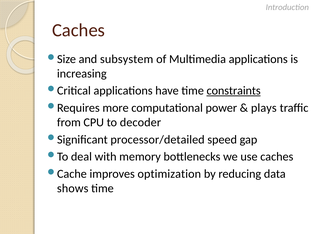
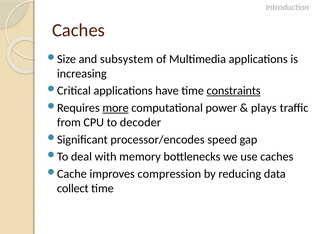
more underline: none -> present (116, 108)
processor/detailed: processor/detailed -> processor/encodes (158, 140)
optimization: optimization -> compression (169, 174)
shows: shows -> collect (73, 188)
